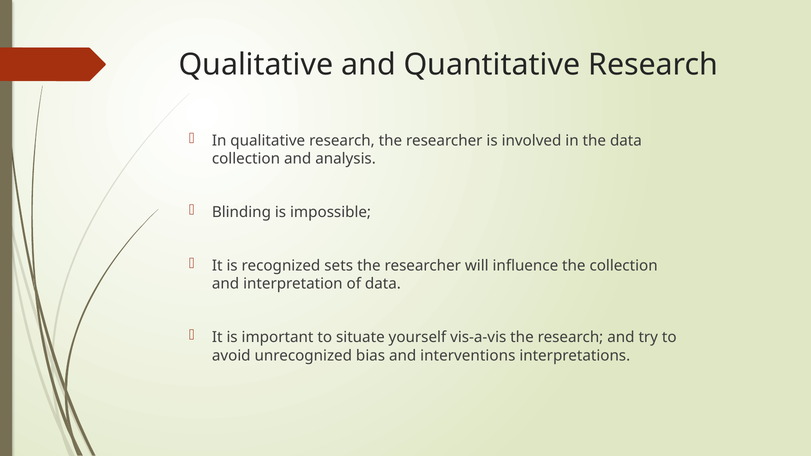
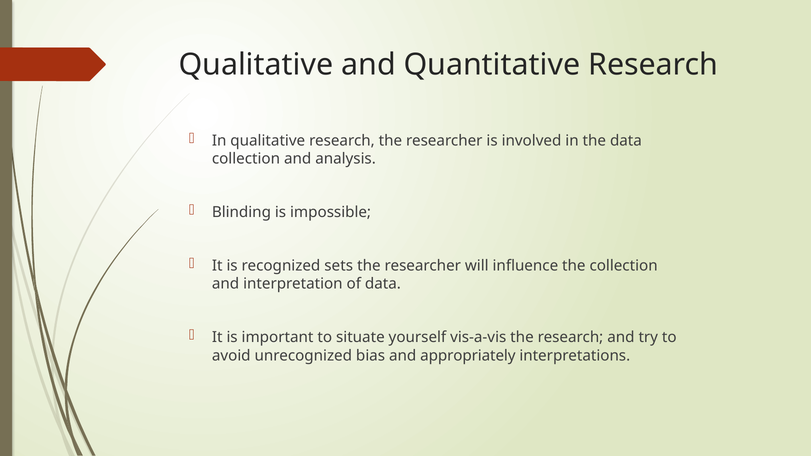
interventions: interventions -> appropriately (468, 356)
